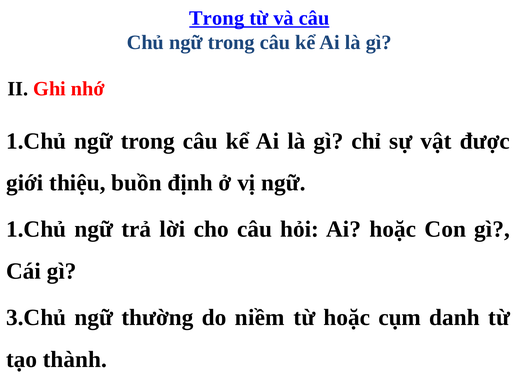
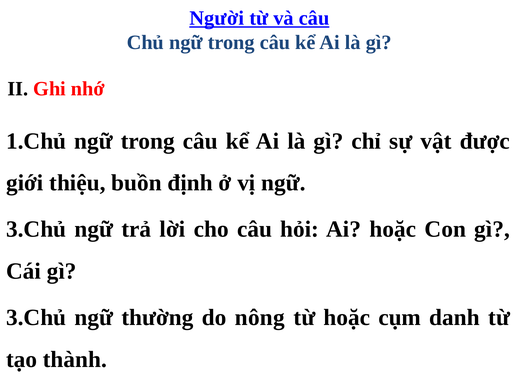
Trong: Trong -> Người (217, 18)
1.Chủ: 1.Chủ -> 3.Chủ (36, 229)
niềm: niềm -> nông (260, 318)
